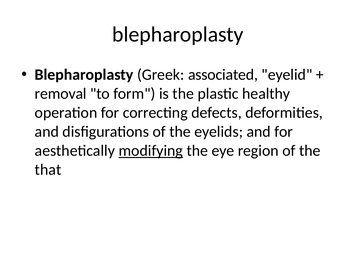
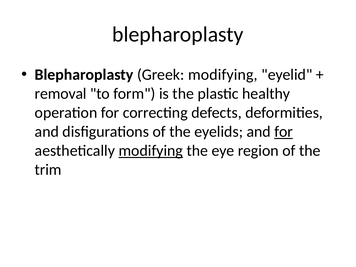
Greek associated: associated -> modifying (223, 75)
for underline: none -> present (284, 132)
that: that -> trim (48, 170)
